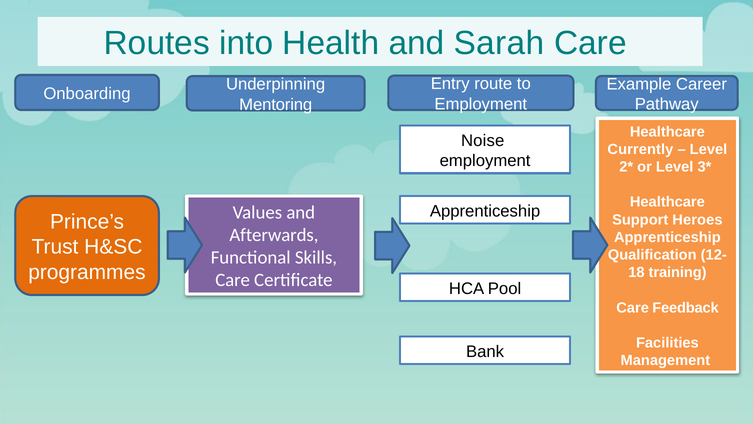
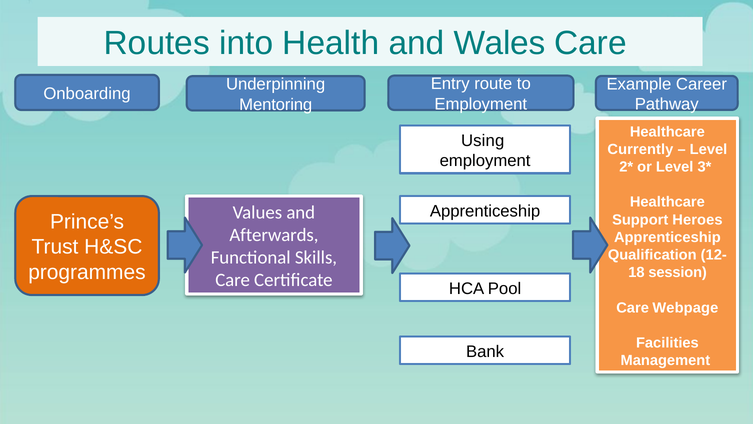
Sarah: Sarah -> Wales (499, 43)
Noise: Noise -> Using (483, 140)
training: training -> session (678, 272)
Feedback: Feedback -> Webpage (685, 307)
